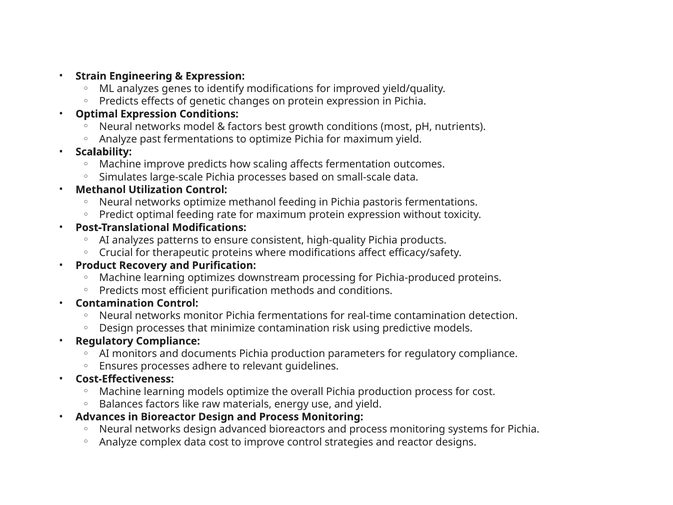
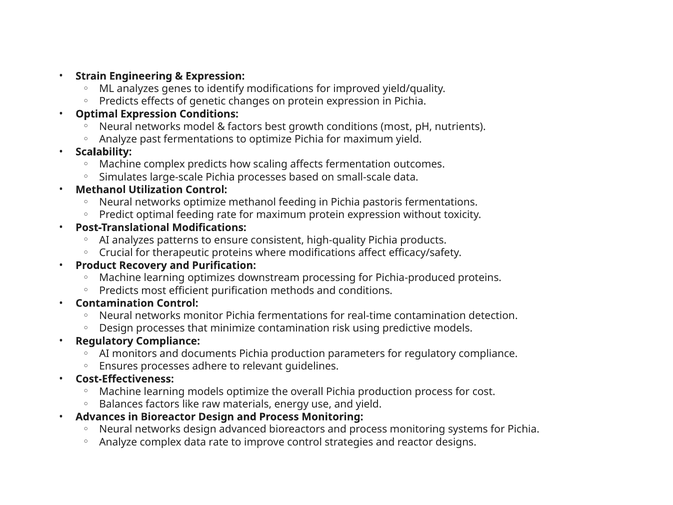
Machine improve: improve -> complex (164, 164)
data cost: cost -> rate (219, 442)
